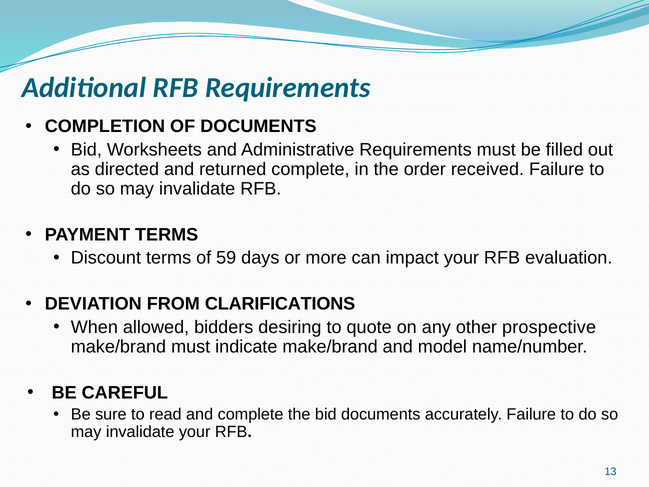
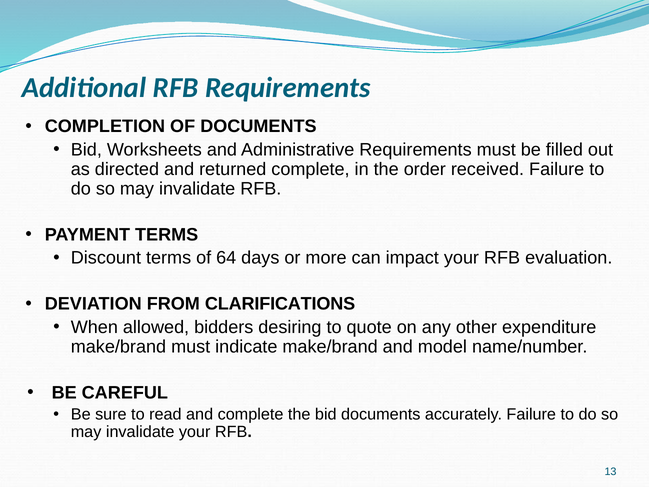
59: 59 -> 64 (226, 258)
prospective: prospective -> expenditure (549, 327)
